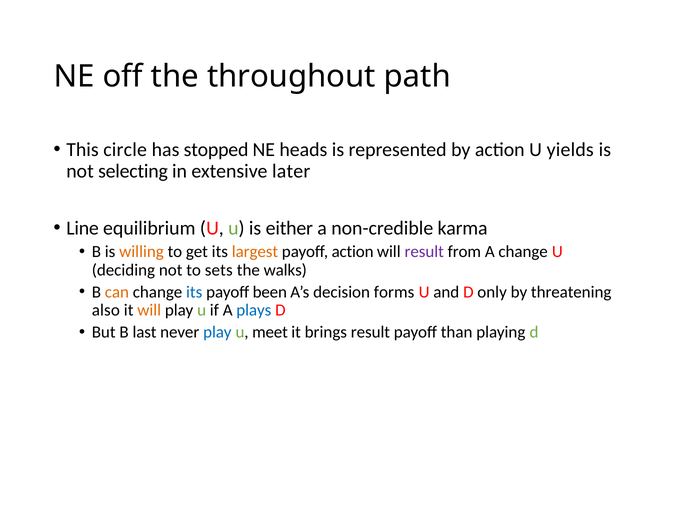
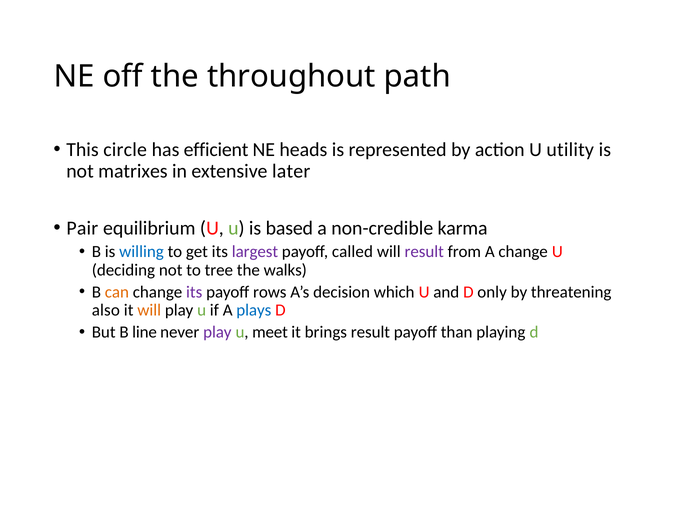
stopped: stopped -> efficient (216, 150)
yields: yields -> utility (570, 150)
selecting: selecting -> matrixes (133, 171)
Line: Line -> Pair (82, 228)
either: either -> based (289, 228)
willing colour: orange -> blue (142, 252)
largest colour: orange -> purple (255, 252)
payoff action: action -> called (352, 252)
sets: sets -> tree (219, 270)
its colour: blue -> purple (194, 292)
been: been -> rows (270, 292)
forms: forms -> which (394, 292)
last: last -> line (145, 332)
play colour: blue -> purple (217, 332)
